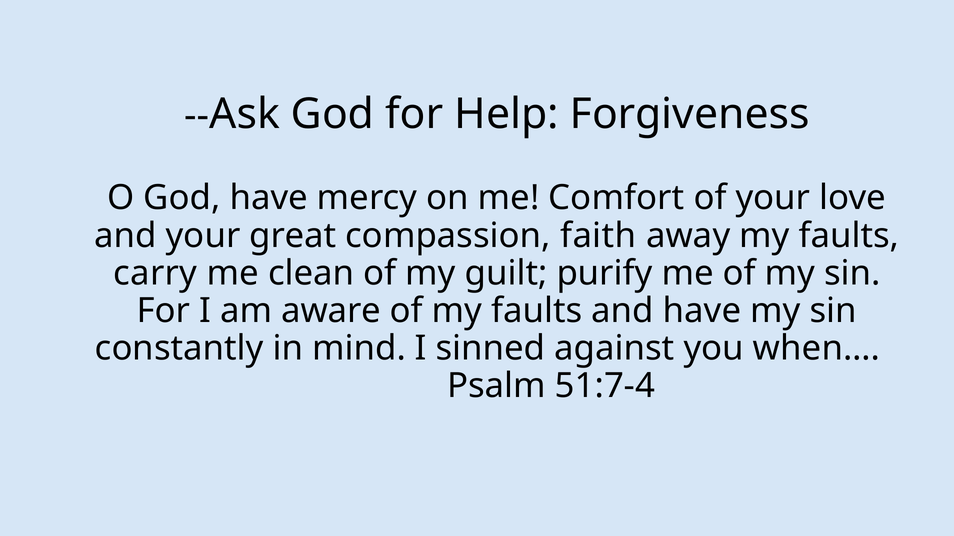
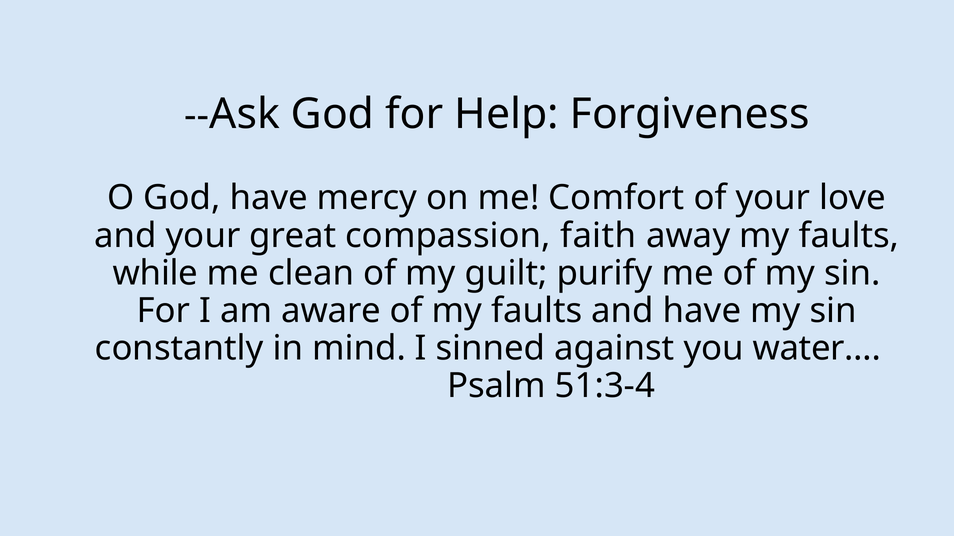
carry: carry -> while (155, 273)
when…: when… -> water… (817, 349)
51:7-4: 51:7-4 -> 51:3-4 (605, 386)
